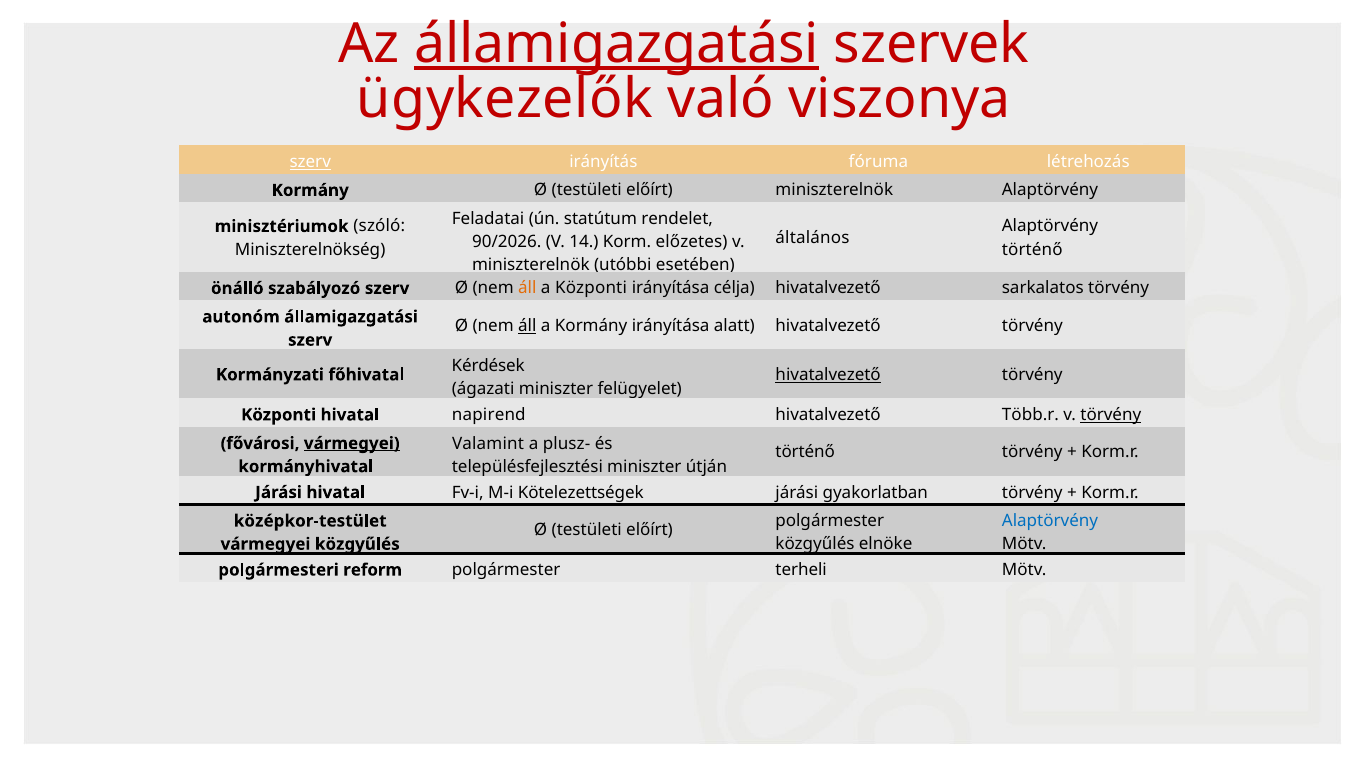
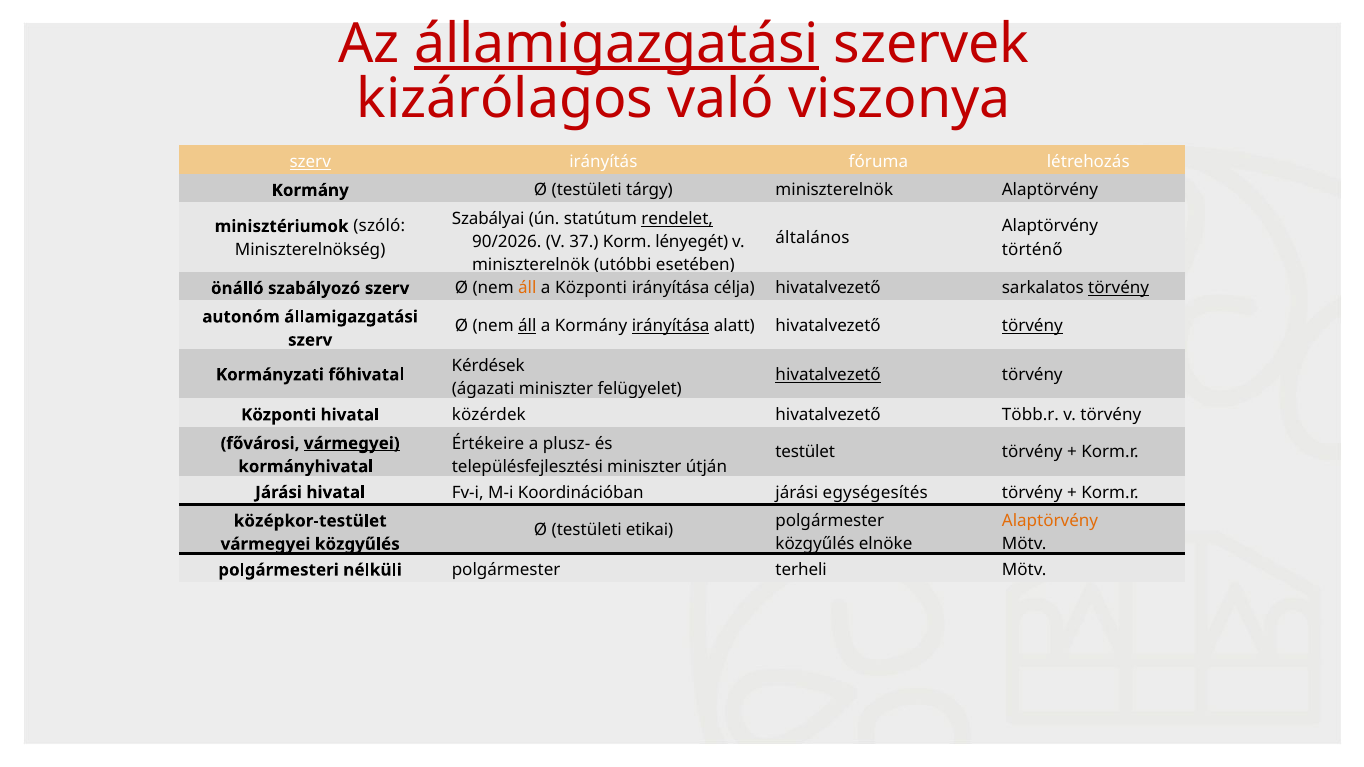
ügykezelők: ügykezelők -> kizárólagos (505, 100)
előírt: előírt -> tárgy (650, 190)
Feladatai: Feladatai -> Szabályai (488, 219)
rendelet underline: none -> present (677, 219)
14: 14 -> 37 (584, 242)
előzetes: előzetes -> lényegét (692, 242)
törvény underline: none -> present (1119, 288)
irányítása underline: none -> present (671, 326)
törvény underline: none -> present (1032, 326)
napirend: napirend -> közérdek (489, 415)
törvény underline: present -> none (1111, 415)
Valamint: Valamint -> Értékeire (488, 444)
történő: történő -> testület (805, 452)
Kötelezettségek: Kötelezettségek -> Koordinációban (581, 493)
gyakorlatban: gyakorlatban -> egységesítés (875, 493)
Alaptörvény colour: blue -> orange (1050, 521)
előírt: előírt -> etikai (650, 530)
reform: reform -> nélküli (373, 570)
